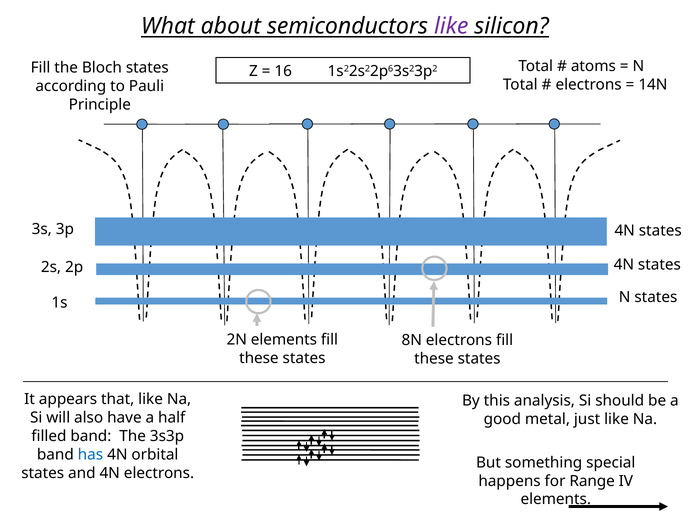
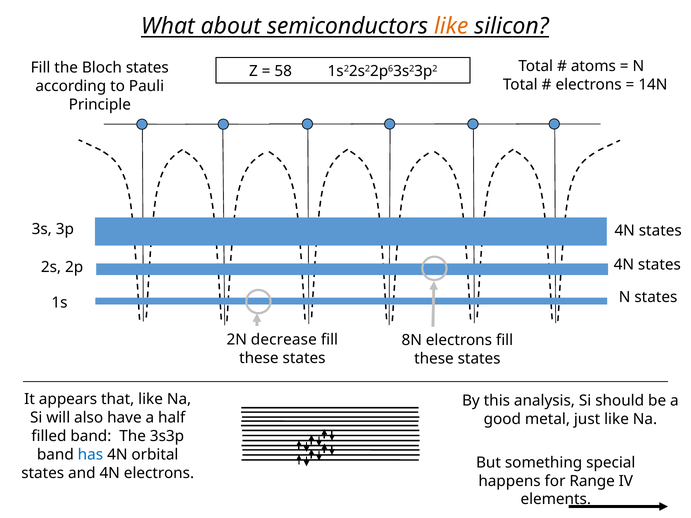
like colour: purple -> orange (451, 26)
16: 16 -> 58 (283, 71)
2N elements: elements -> decrease (284, 340)
